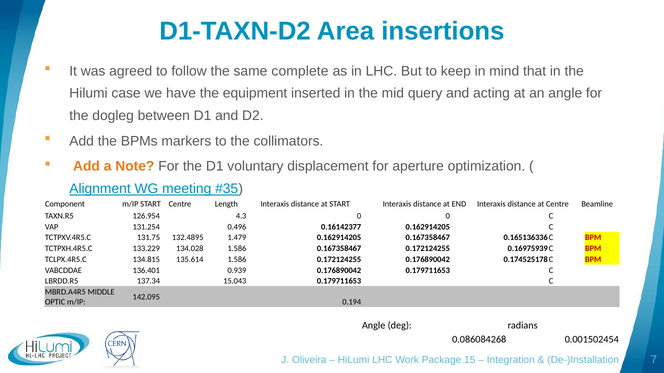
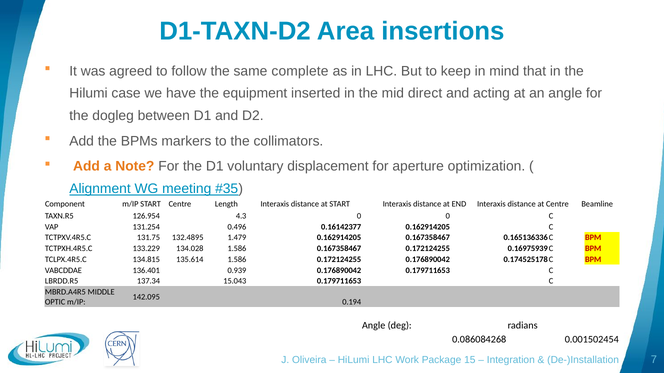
query: query -> direct (425, 93)
